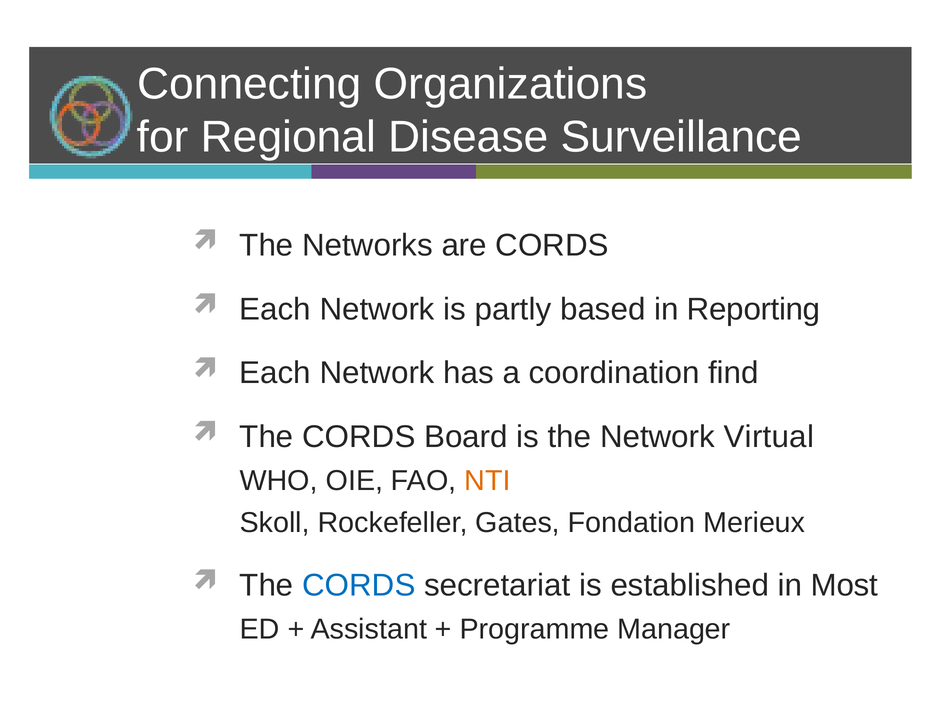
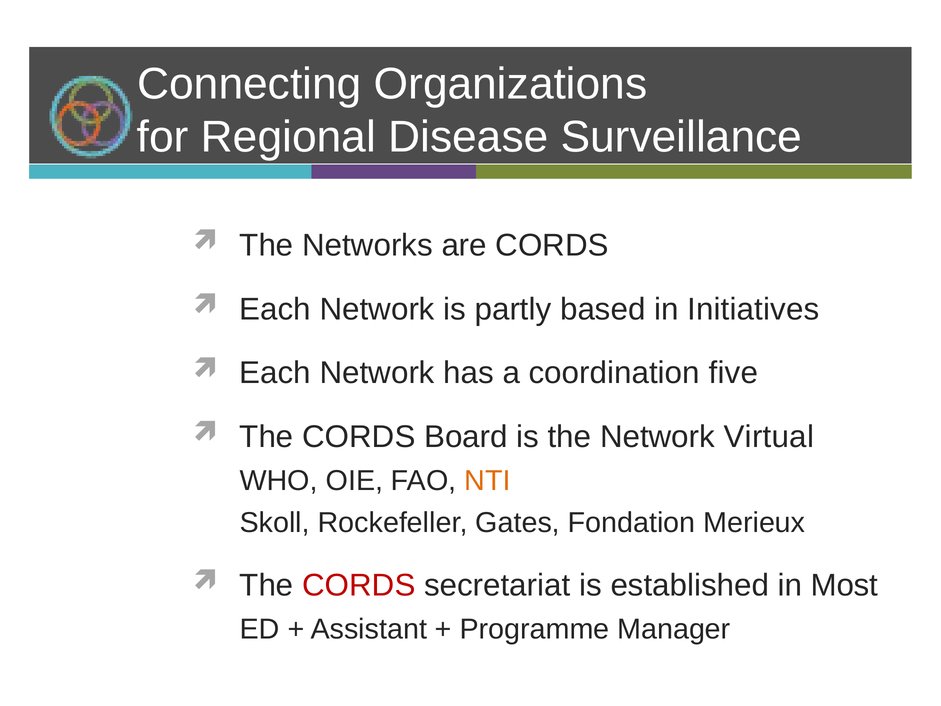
Reporting: Reporting -> Initiatives (753, 309)
find: find -> five (733, 373)
CORDS colour: blue -> red (359, 585)
